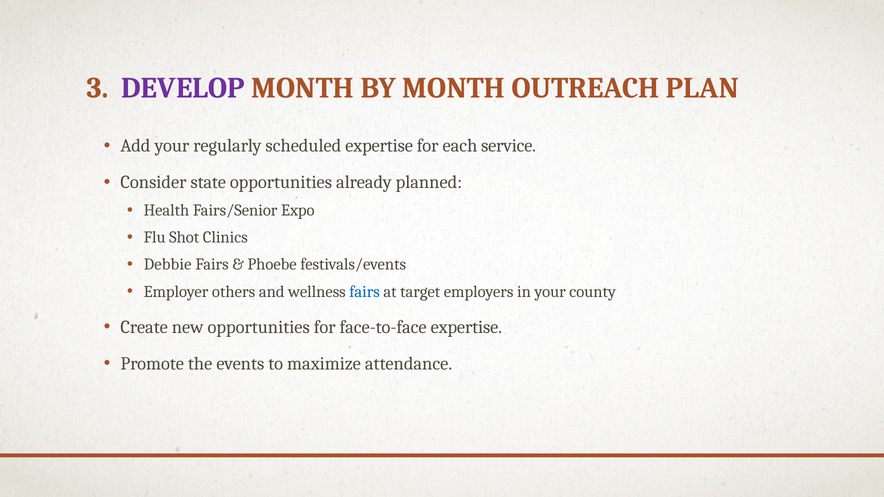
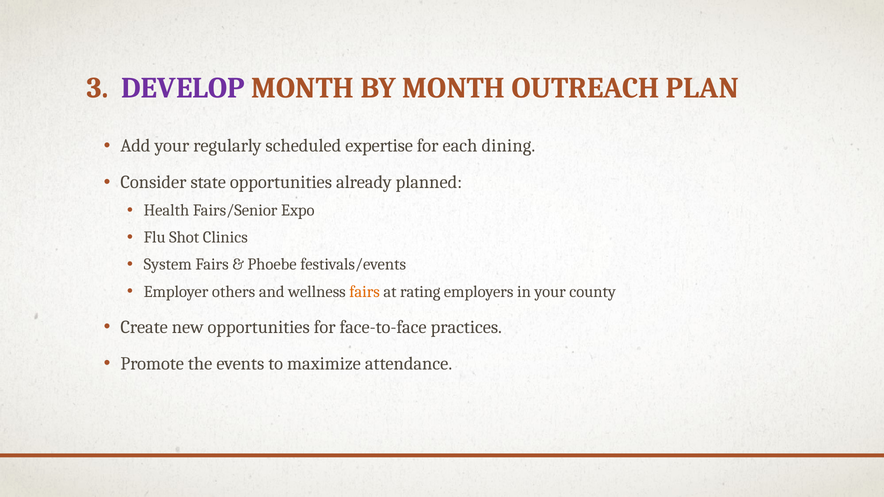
service: service -> dining (508, 146)
Debbie: Debbie -> System (168, 265)
fairs colour: blue -> orange (365, 292)
target: target -> rating (420, 292)
face-to-face expertise: expertise -> practices (466, 327)
